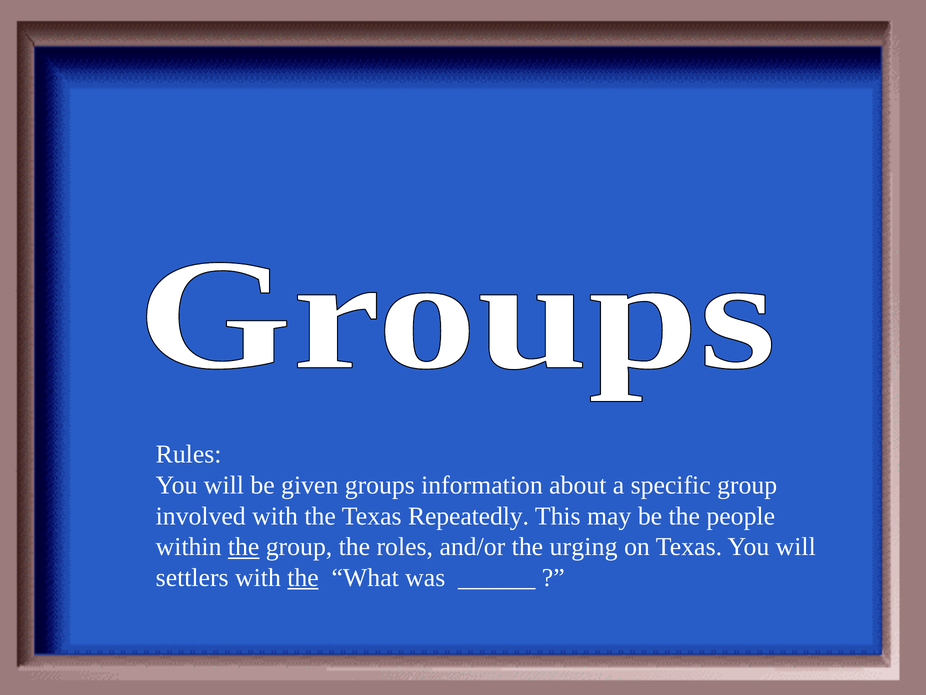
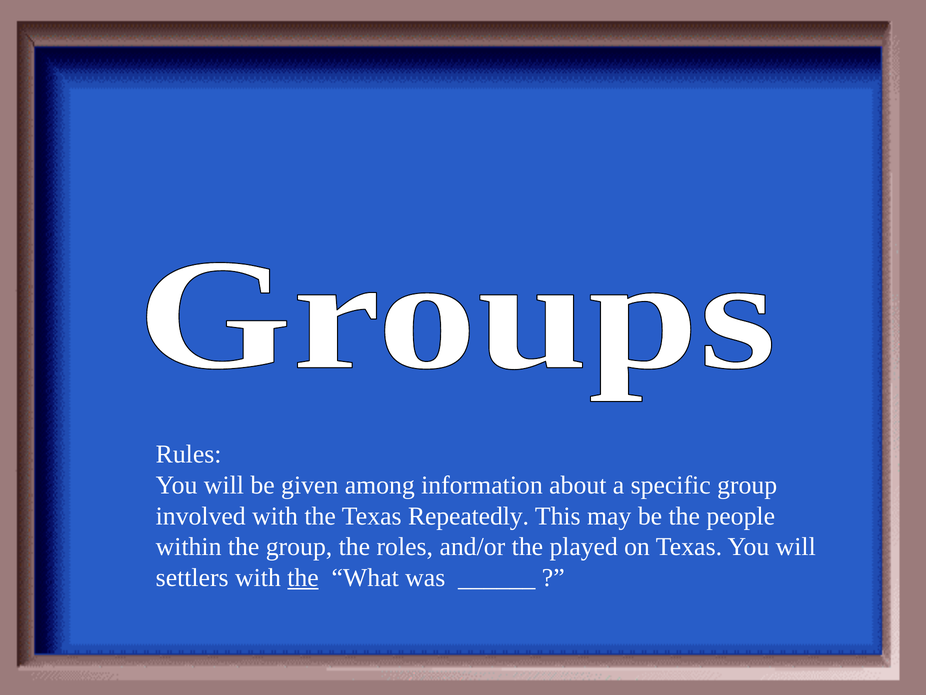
groups: groups -> among (380, 485)
the underline: present -> none (244, 547)
urging: urging -> played (584, 547)
